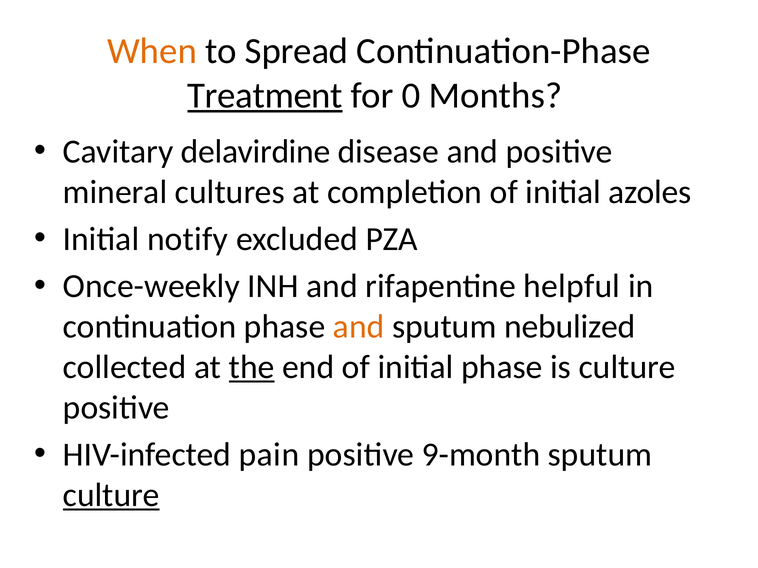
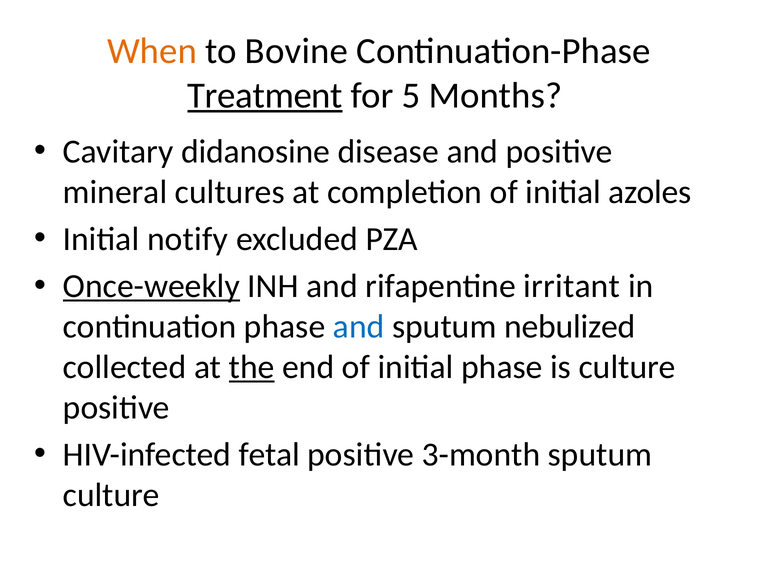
Spread: Spread -> Bovine (296, 51)
0: 0 -> 5 (411, 95)
delavirdine: delavirdine -> didanosine (256, 152)
Once-weekly underline: none -> present (151, 286)
helpful: helpful -> irritant (572, 286)
and colour: orange -> blue (359, 327)
pain: pain -> fetal (269, 455)
9-month: 9-month -> 3-month (481, 455)
culture underline: present -> none (111, 495)
